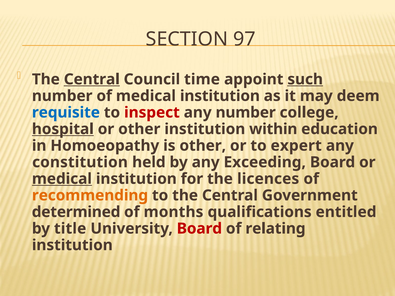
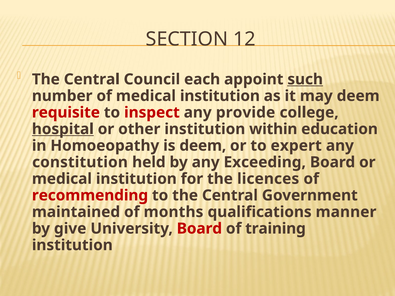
97: 97 -> 12 (244, 39)
Central underline: present -> none (92, 79)
time: time -> each (202, 79)
requisite colour: blue -> red (66, 113)
any number: number -> provide (246, 113)
is other: other -> deem (203, 146)
medical underline: present -> none (62, 179)
recommending colour: orange -> red (90, 196)
determined: determined -> maintained (76, 212)
entitled: entitled -> manner (346, 212)
title: title -> give (70, 229)
relating: relating -> training (275, 229)
